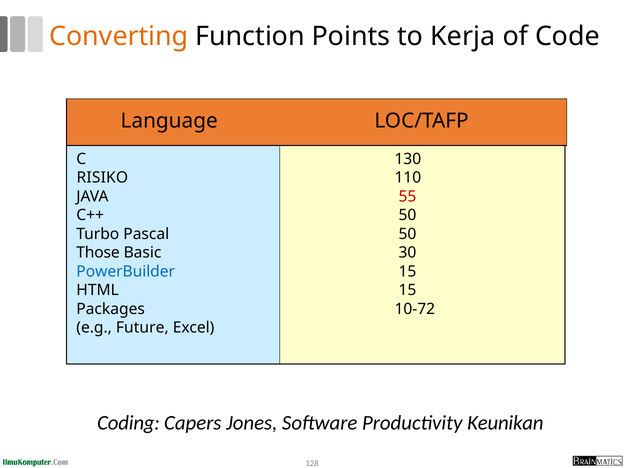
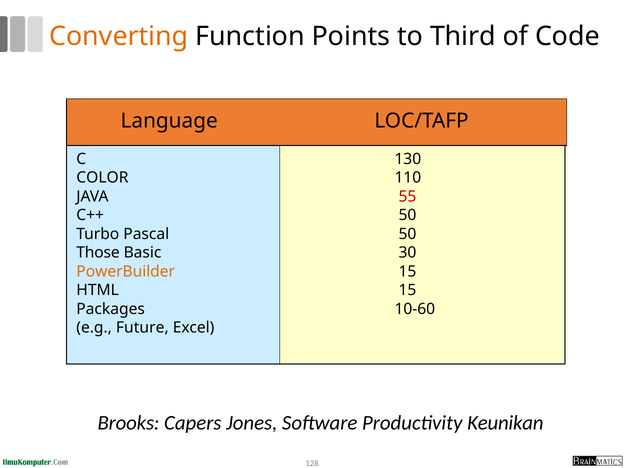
Kerja: Kerja -> Third (463, 36)
RISIKO: RISIKO -> COLOR (102, 178)
PowerBuilder colour: blue -> orange (126, 271)
10-72: 10-72 -> 10-60 (415, 309)
Coding: Coding -> Brooks (129, 423)
